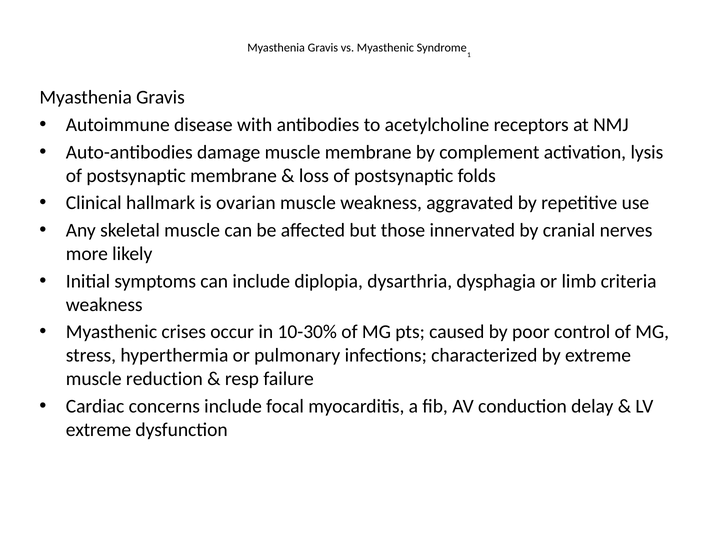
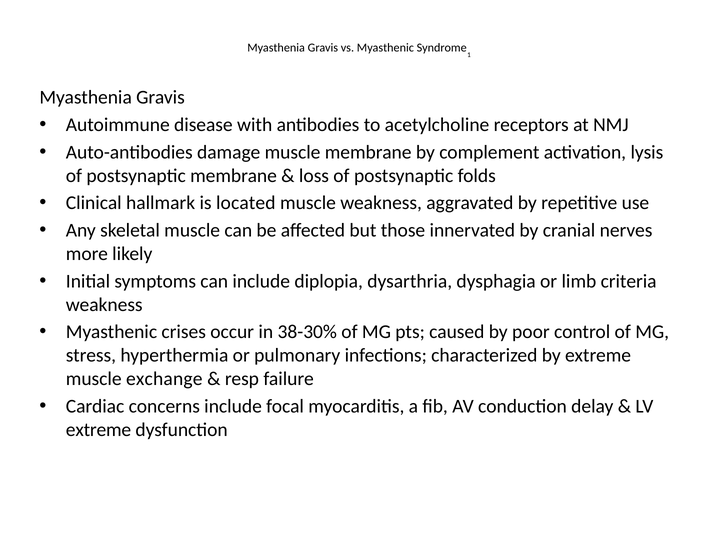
ovarian: ovarian -> located (246, 203)
10-30%: 10-30% -> 38-30% (307, 332)
reduction: reduction -> exchange (164, 379)
